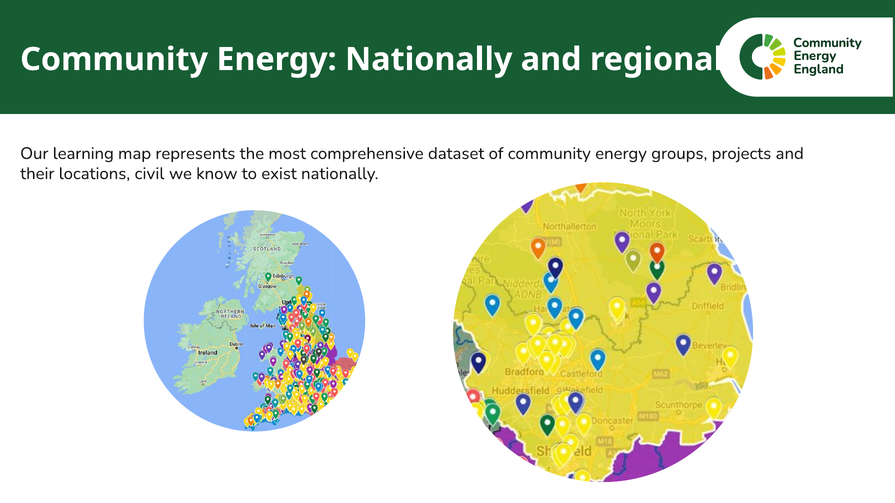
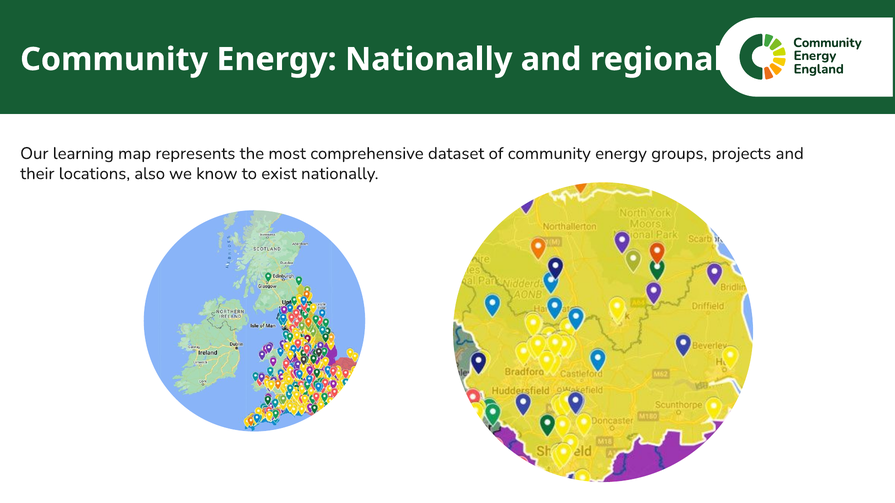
civil: civil -> also (150, 174)
